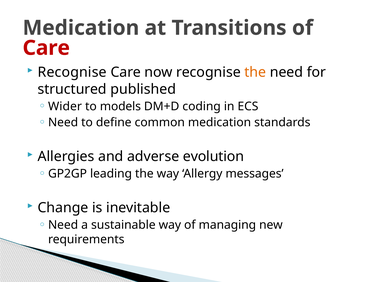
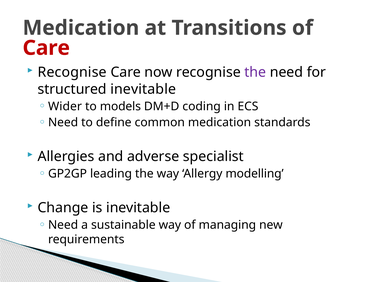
the colour: orange -> purple (255, 72)
structured published: published -> inevitable (143, 89)
evolution: evolution -> specialist (213, 157)
messages: messages -> modelling (255, 174)
